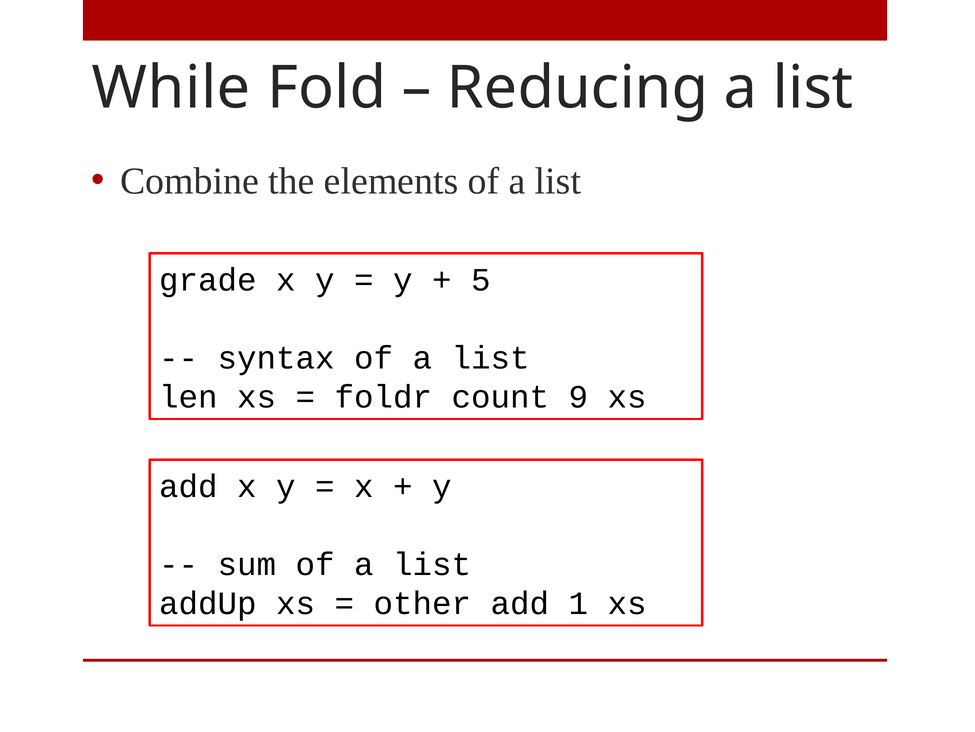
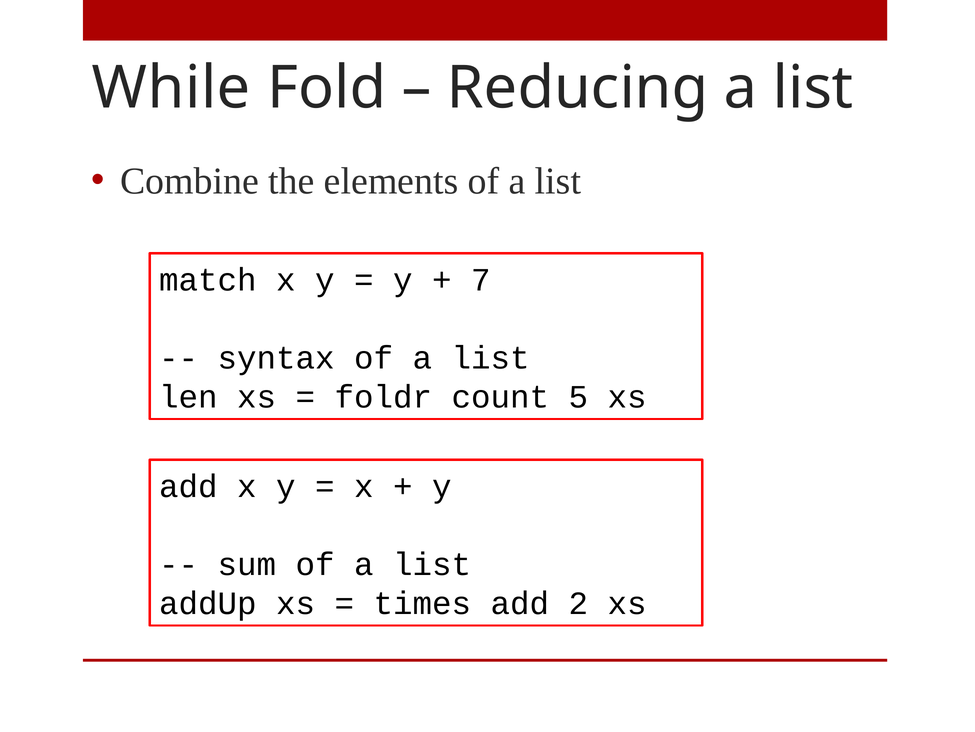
grade: grade -> match (208, 280)
5: 5 -> 7 (481, 280)
9: 9 -> 5 (579, 397)
other: other -> times (423, 603)
1: 1 -> 2 (579, 603)
